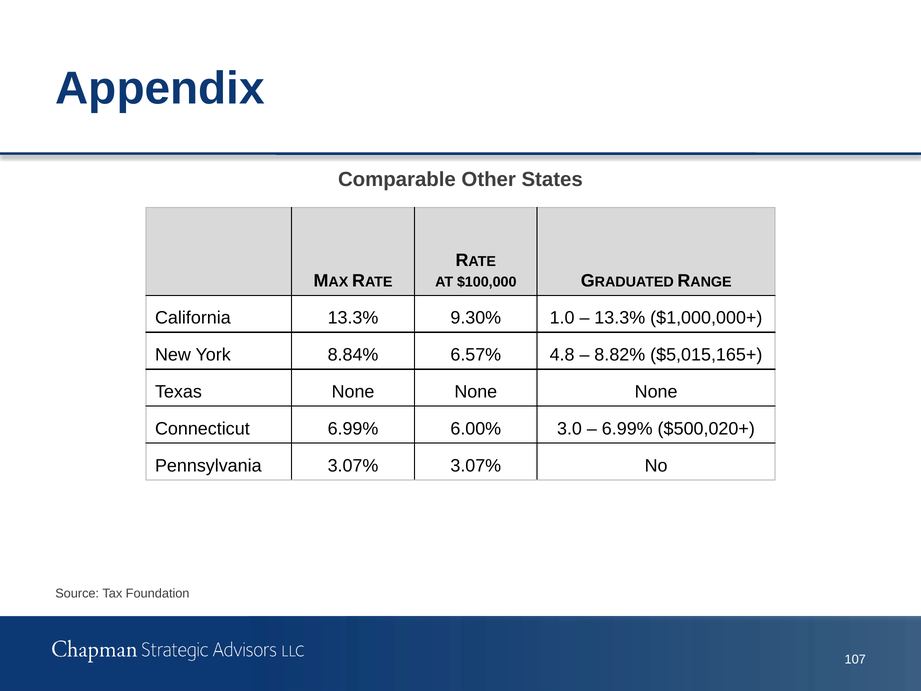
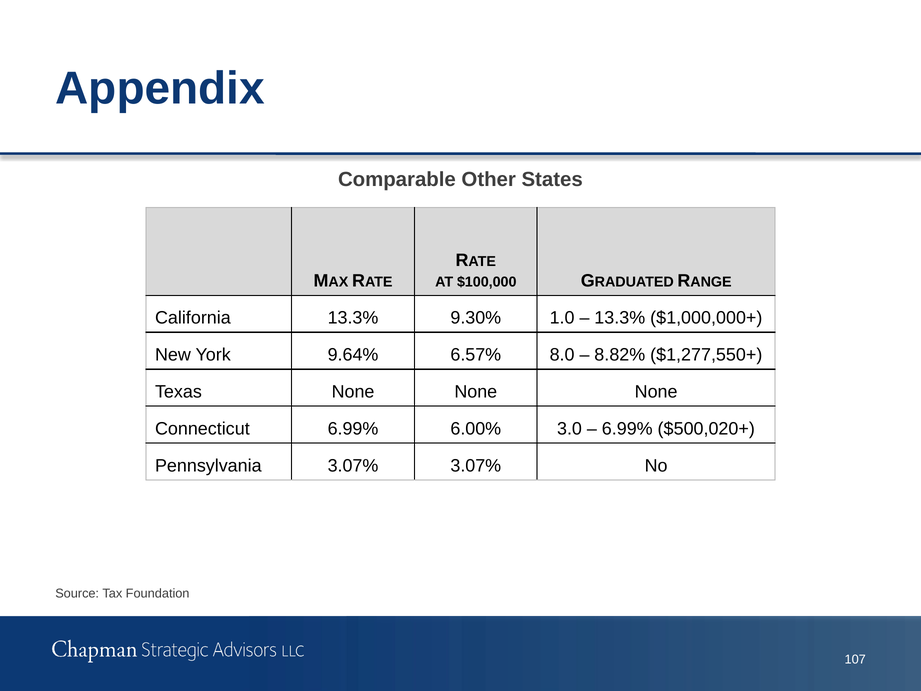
8.84%: 8.84% -> 9.64% (353, 355)
4.8: 4.8 -> 8.0 (562, 355)
$5,015,165+: $5,015,165+ -> $1,277,550+ (706, 355)
